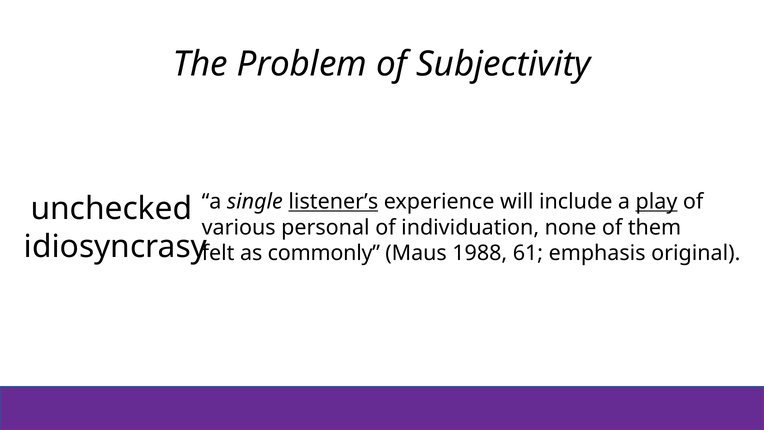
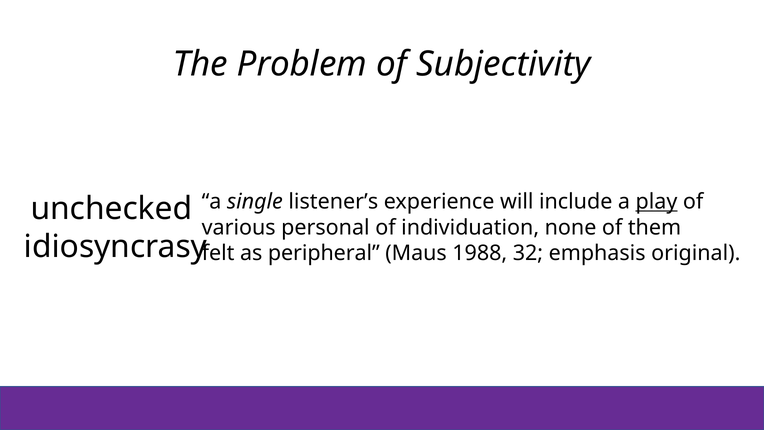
listener’s underline: present -> none (333, 202)
commonly: commonly -> peripheral (324, 253)
61: 61 -> 32 (528, 253)
